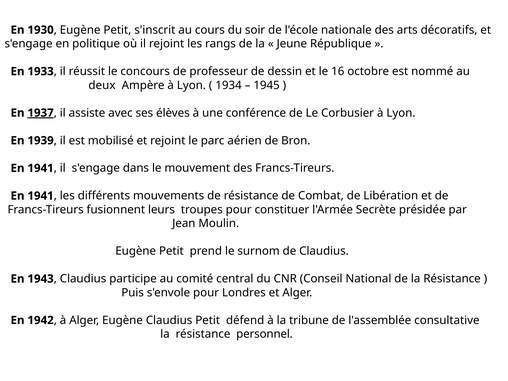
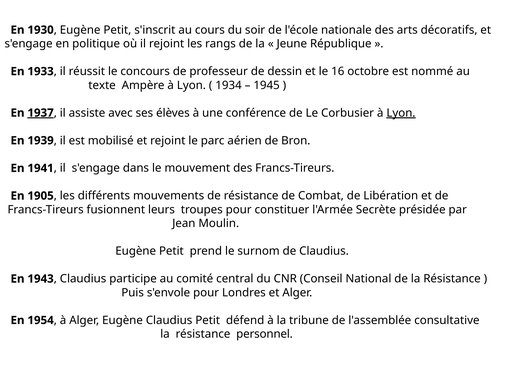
deux: deux -> texte (102, 85)
Lyon underline: none -> present (401, 113)
1941: 1941 -> 1905 (41, 196)
1942: 1942 -> 1954 (41, 320)
